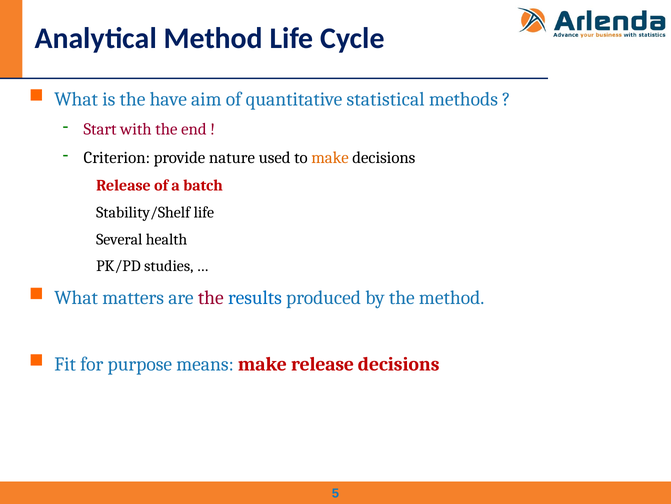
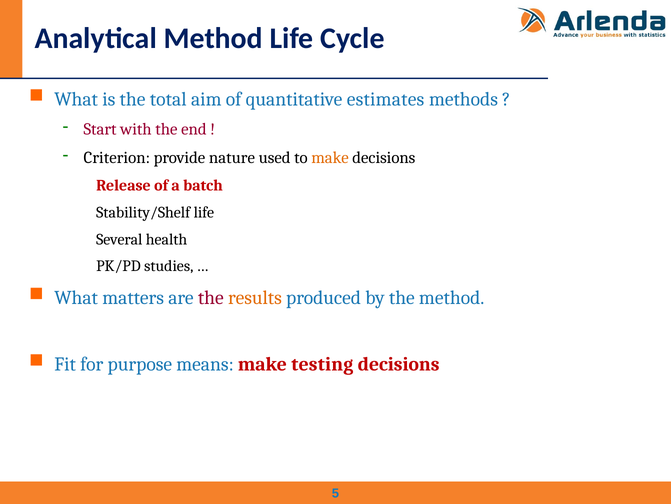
have: have -> total (168, 99)
statistical: statistical -> estimates (386, 99)
results colour: blue -> orange (255, 297)
make release: release -> testing (322, 364)
